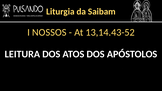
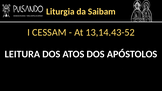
NOSSOS: NOSSOS -> CESSAM (49, 32)
